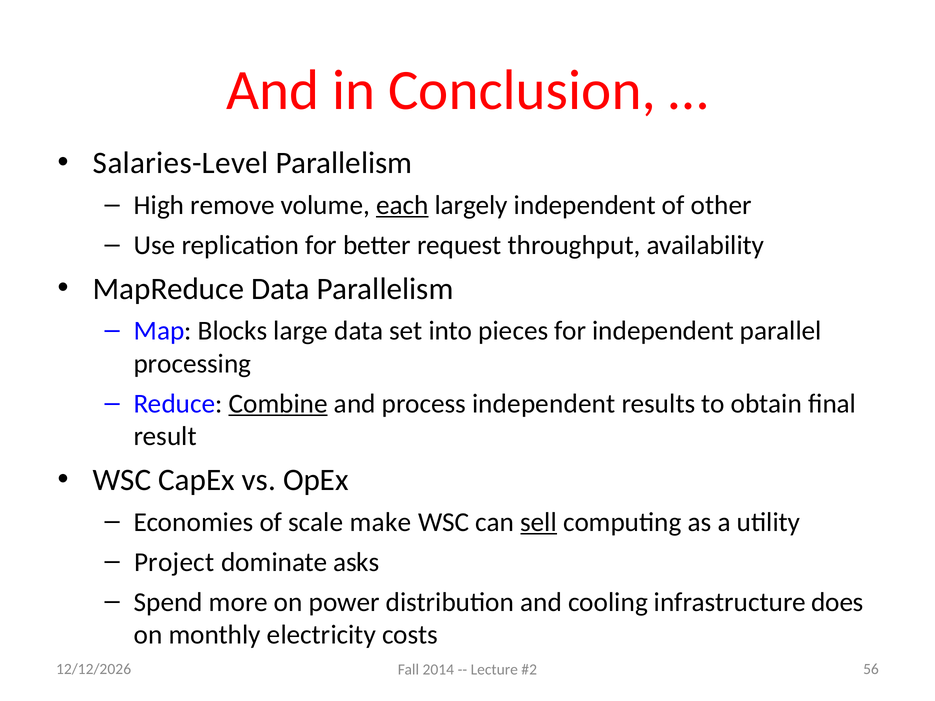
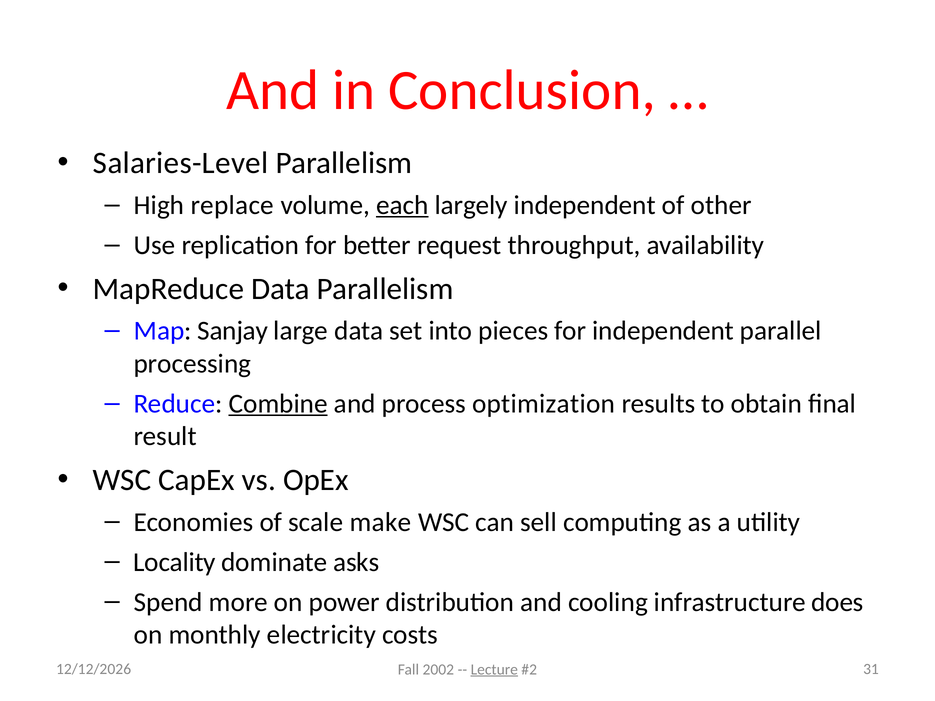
remove: remove -> replace (232, 205)
Blocks: Blocks -> Sanjay (233, 331)
process independent: independent -> optimization (544, 404)
sell underline: present -> none (539, 522)
Project: Project -> Locality (174, 562)
56: 56 -> 31 (871, 670)
2014: 2014 -> 2002 (438, 670)
Lecture underline: none -> present (494, 670)
